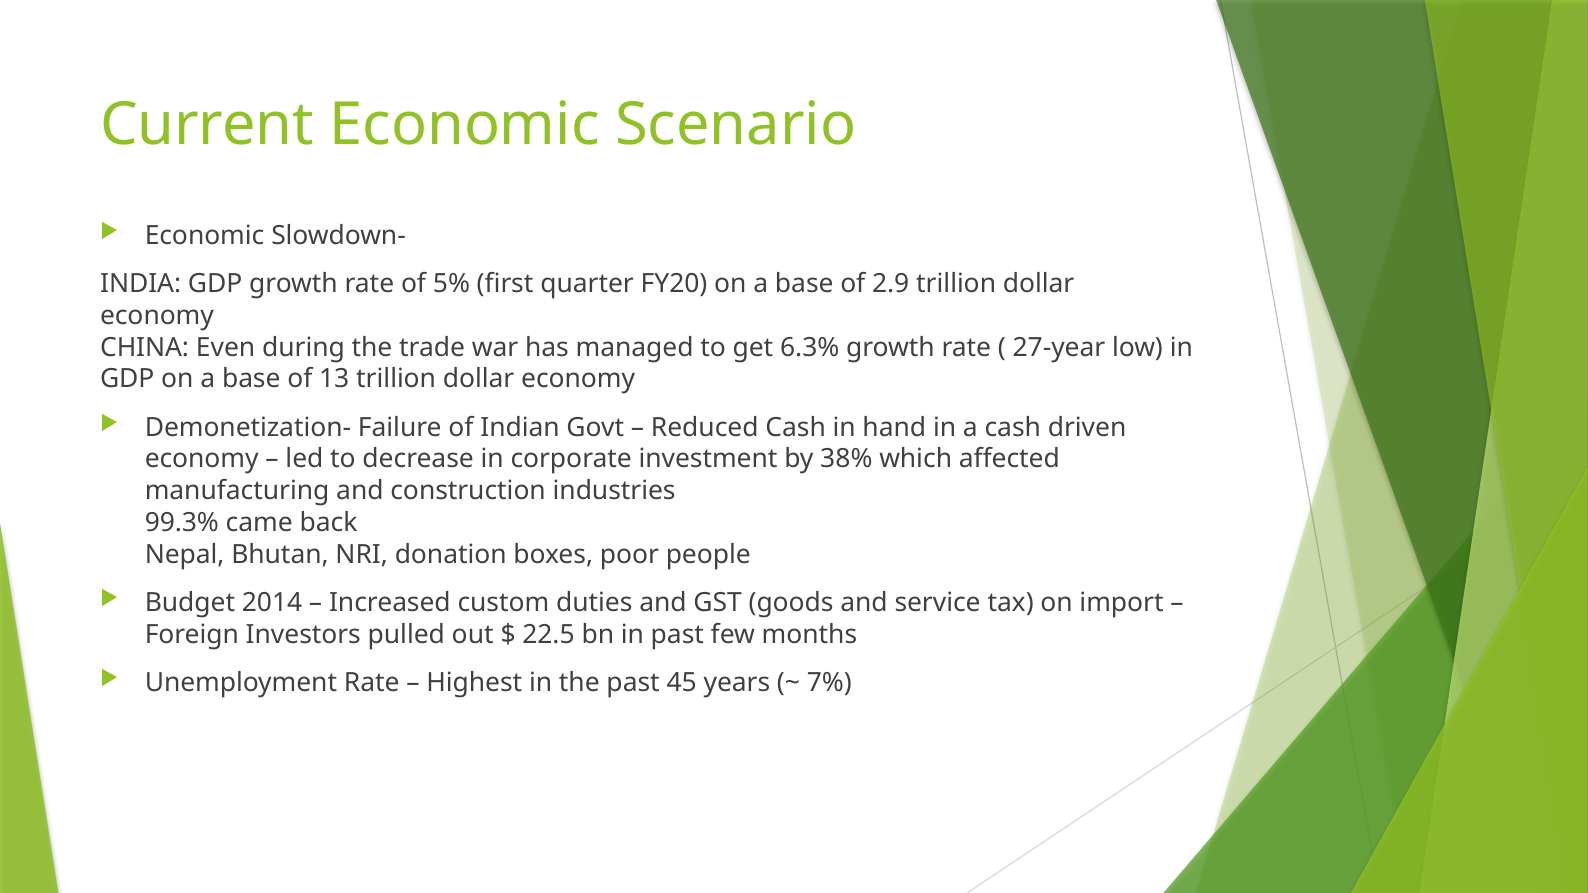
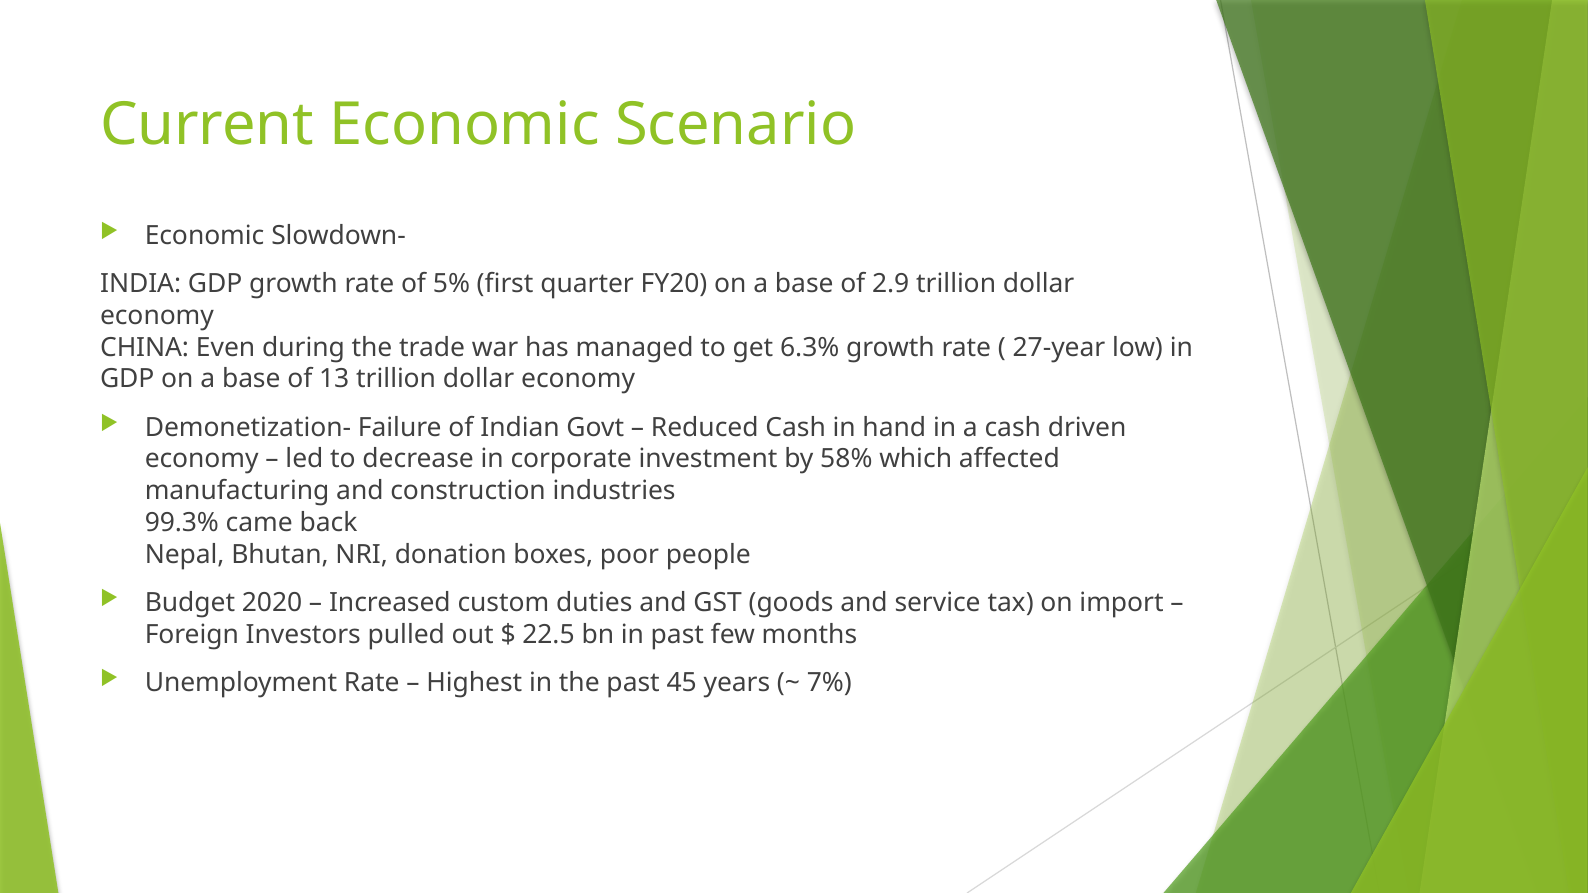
38%: 38% -> 58% (846, 459)
2014: 2014 -> 2020 (272, 603)
